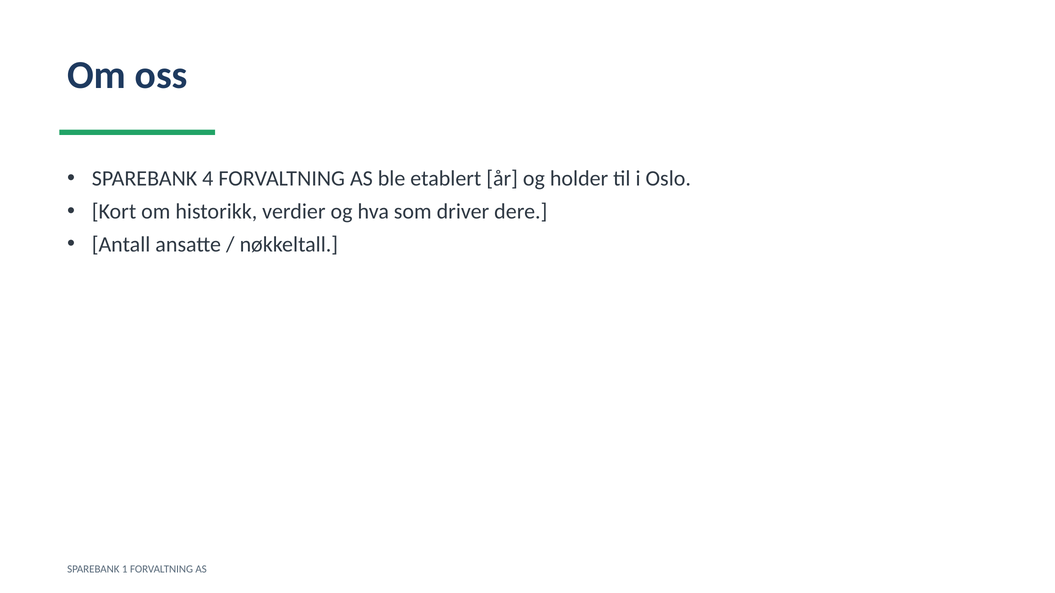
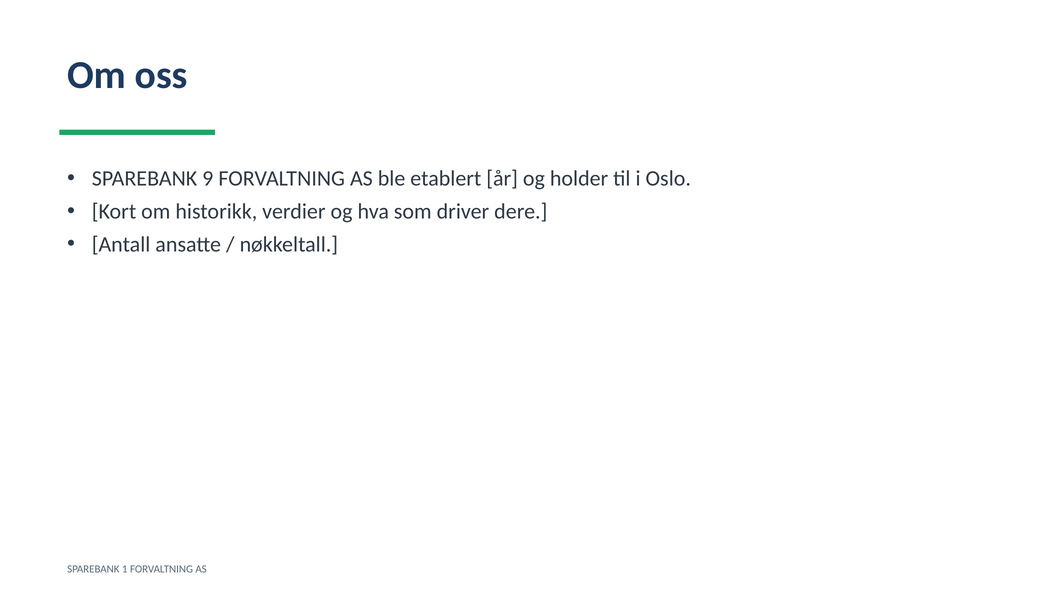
4: 4 -> 9 (208, 179)
